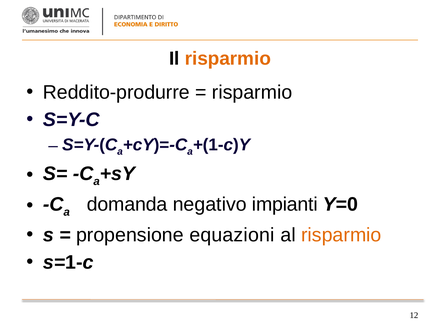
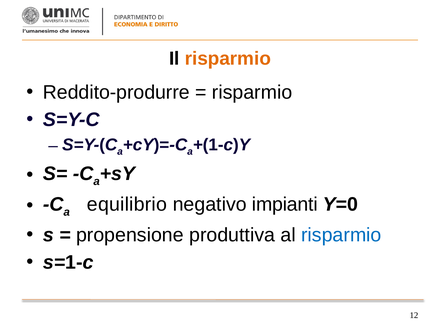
domanda: domanda -> equilibrio (127, 205)
equazioni: equazioni -> produttiva (232, 235)
risparmio colour: orange -> blue (341, 235)
